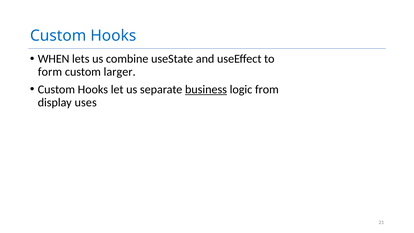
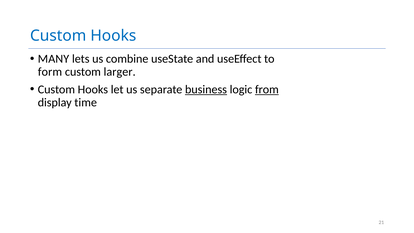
WHEN: WHEN -> MANY (53, 59)
from underline: none -> present (267, 89)
uses: uses -> time (86, 102)
